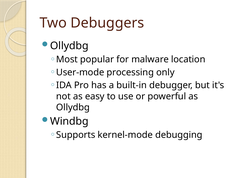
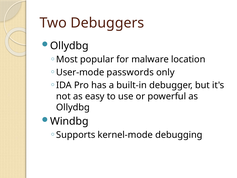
processing: processing -> passwords (130, 72)
